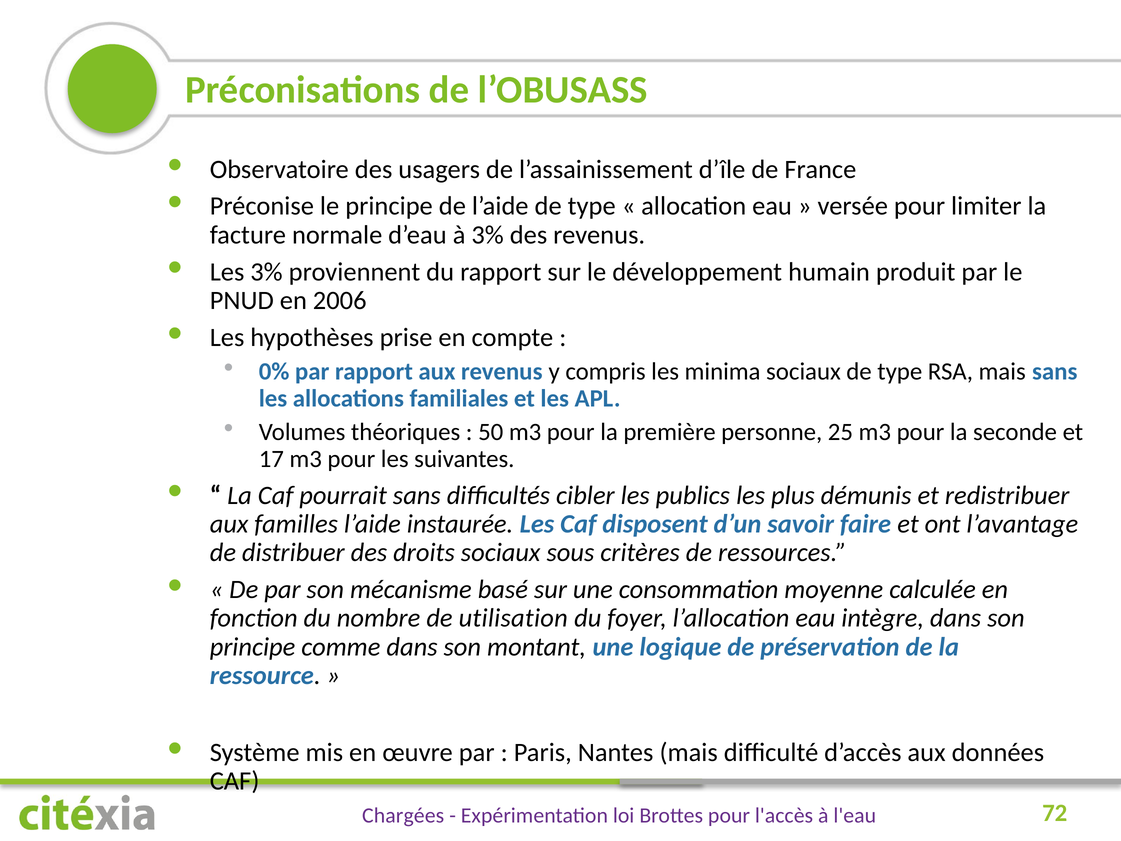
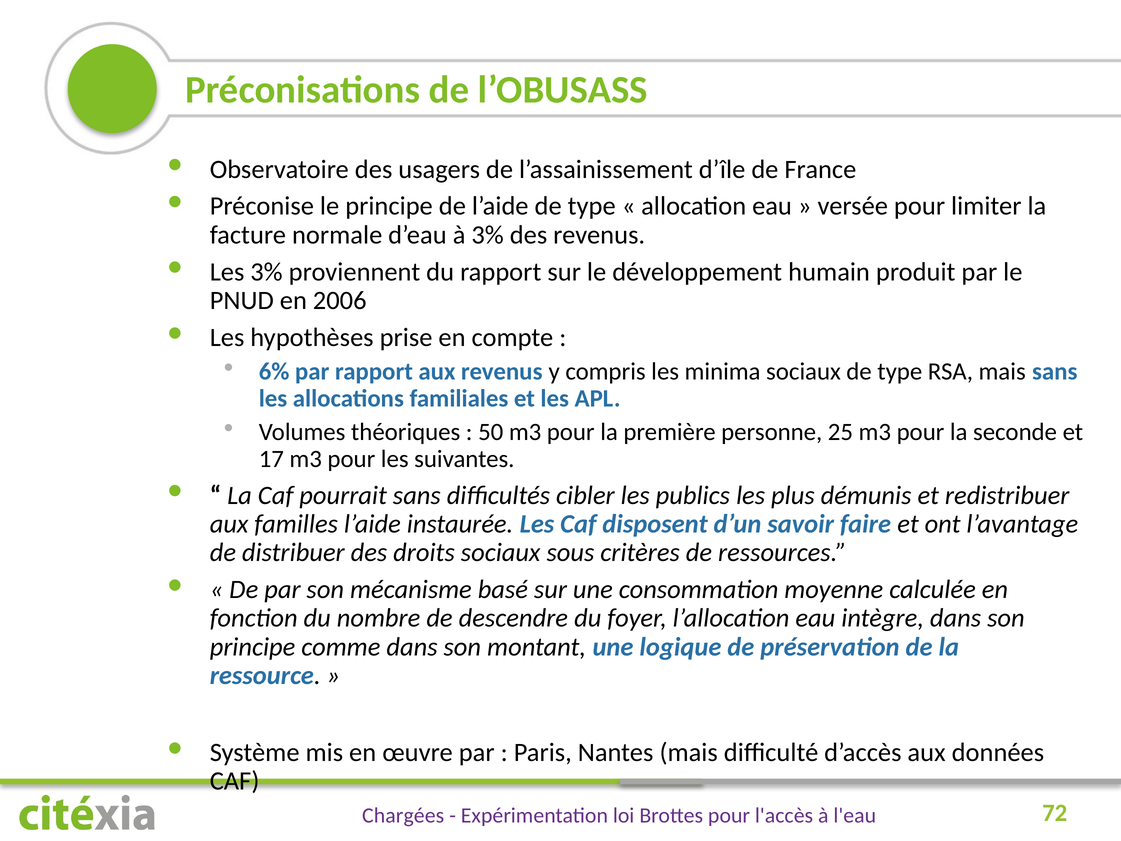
0%: 0% -> 6% (274, 372)
utilisation: utilisation -> descendre (513, 618)
